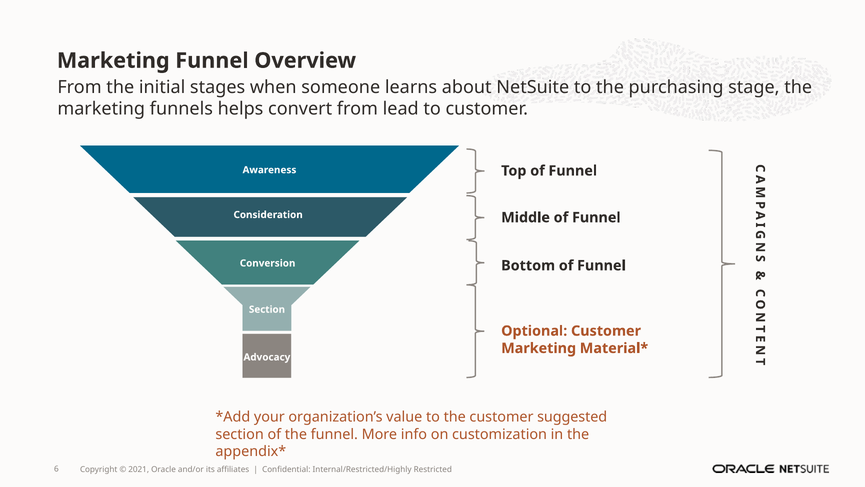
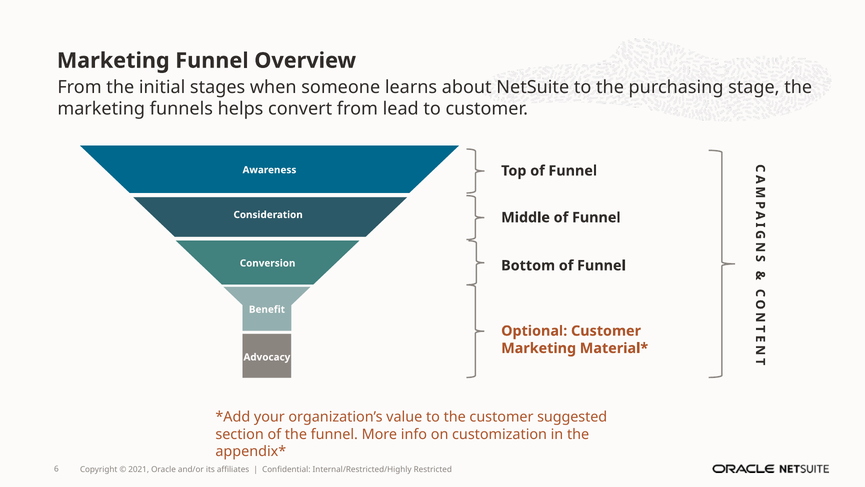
Section: Section -> Benefit (267, 309)
